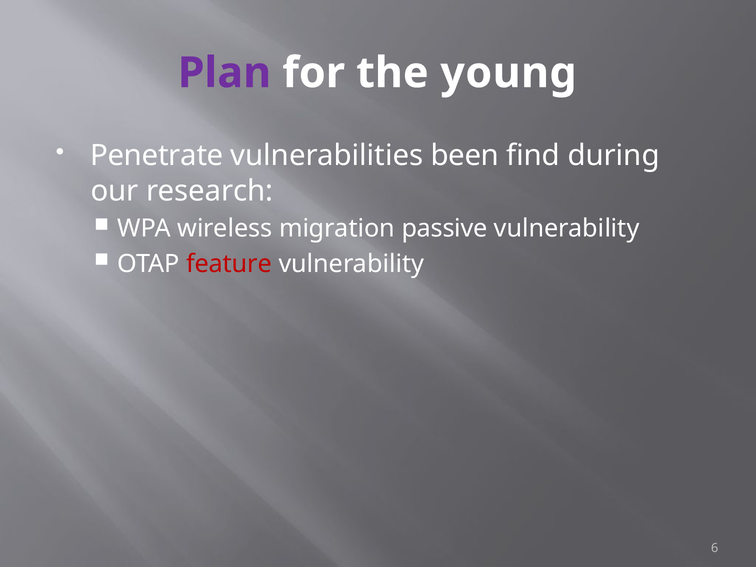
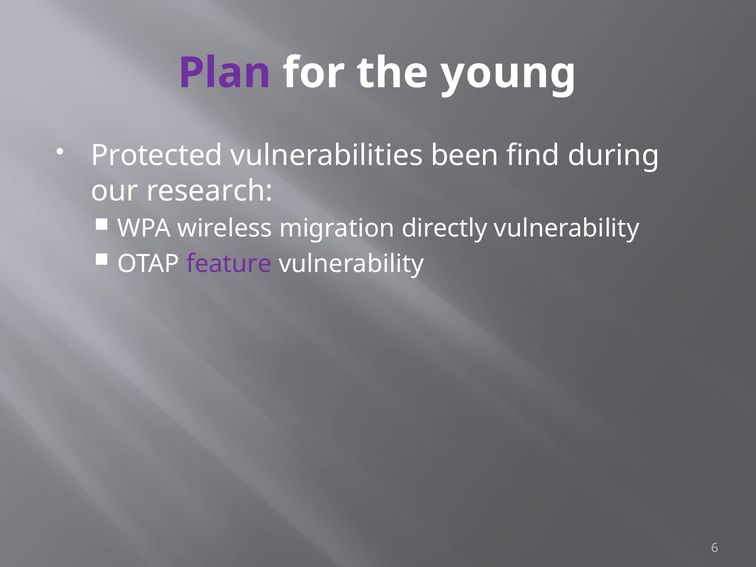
Penetrate: Penetrate -> Protected (157, 156)
passive: passive -> directly (444, 229)
feature colour: red -> purple (229, 264)
